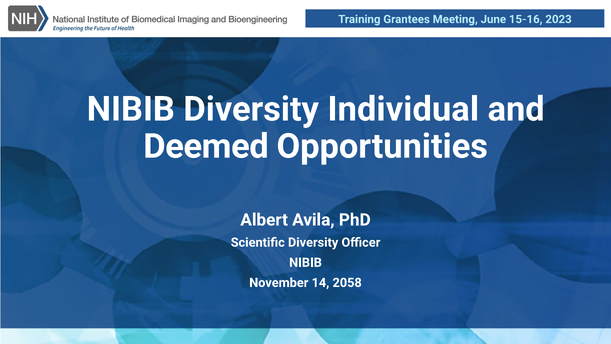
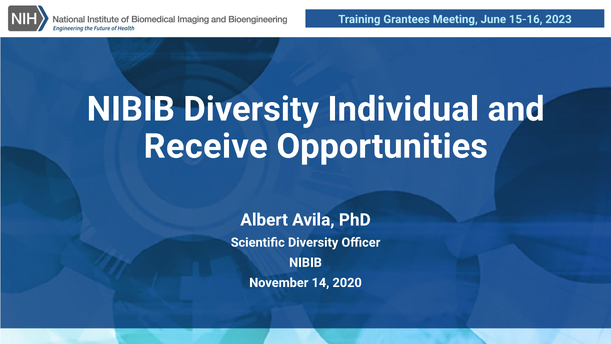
Deemed: Deemed -> Receive (206, 146)
2058: 2058 -> 2020 (347, 282)
